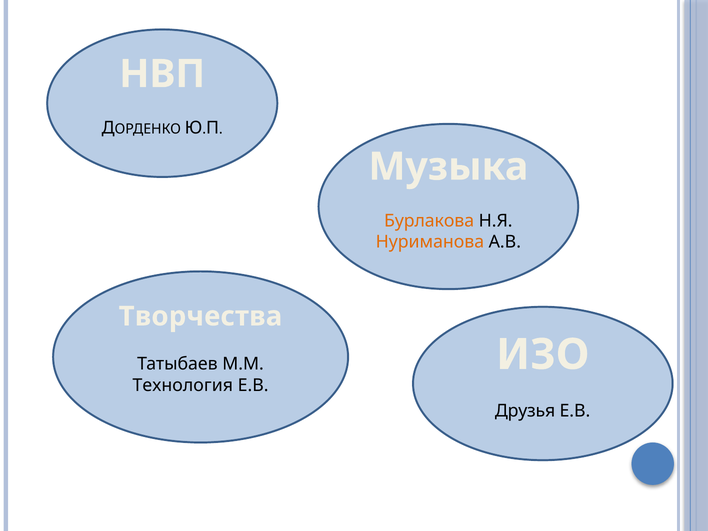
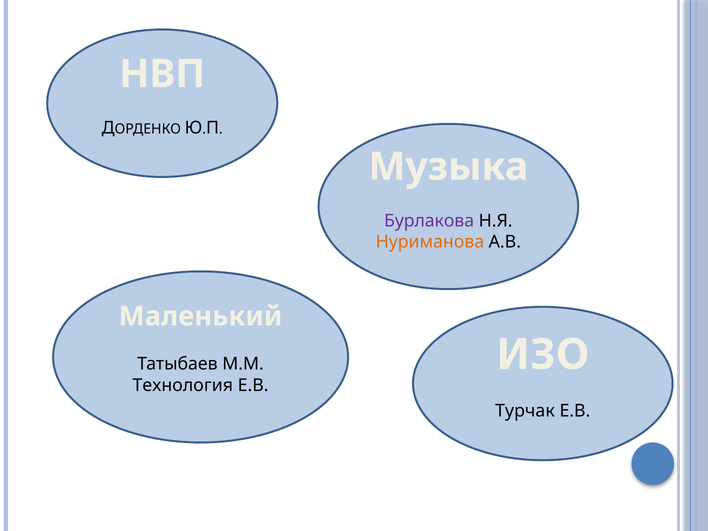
Бурлакова colour: orange -> purple (429, 221)
Творчества: Творчества -> Маленький (201, 316)
Друзья: Друзья -> Турчак (525, 411)
